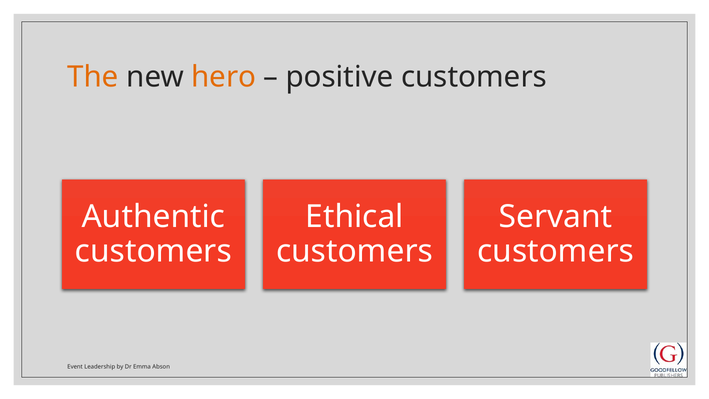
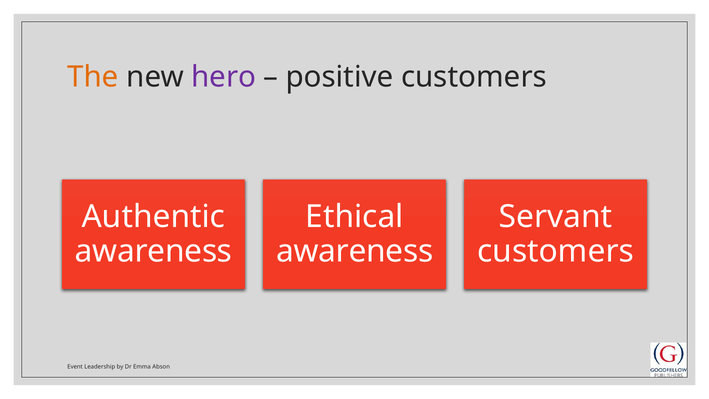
hero colour: orange -> purple (224, 77)
customers: customers -> awareness (154, 251)
customers: customers -> awareness (355, 251)
